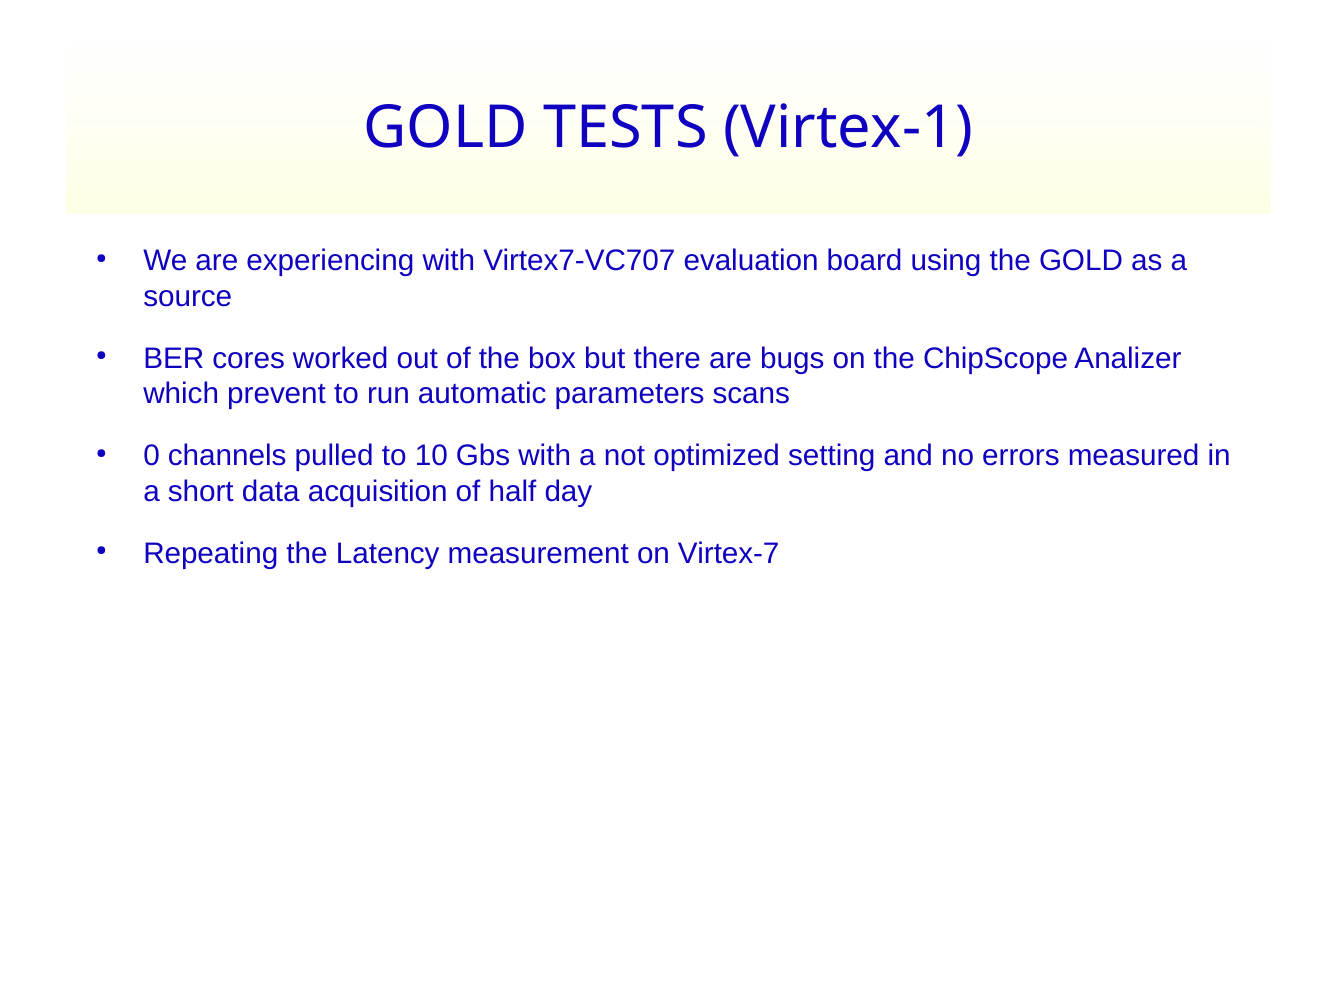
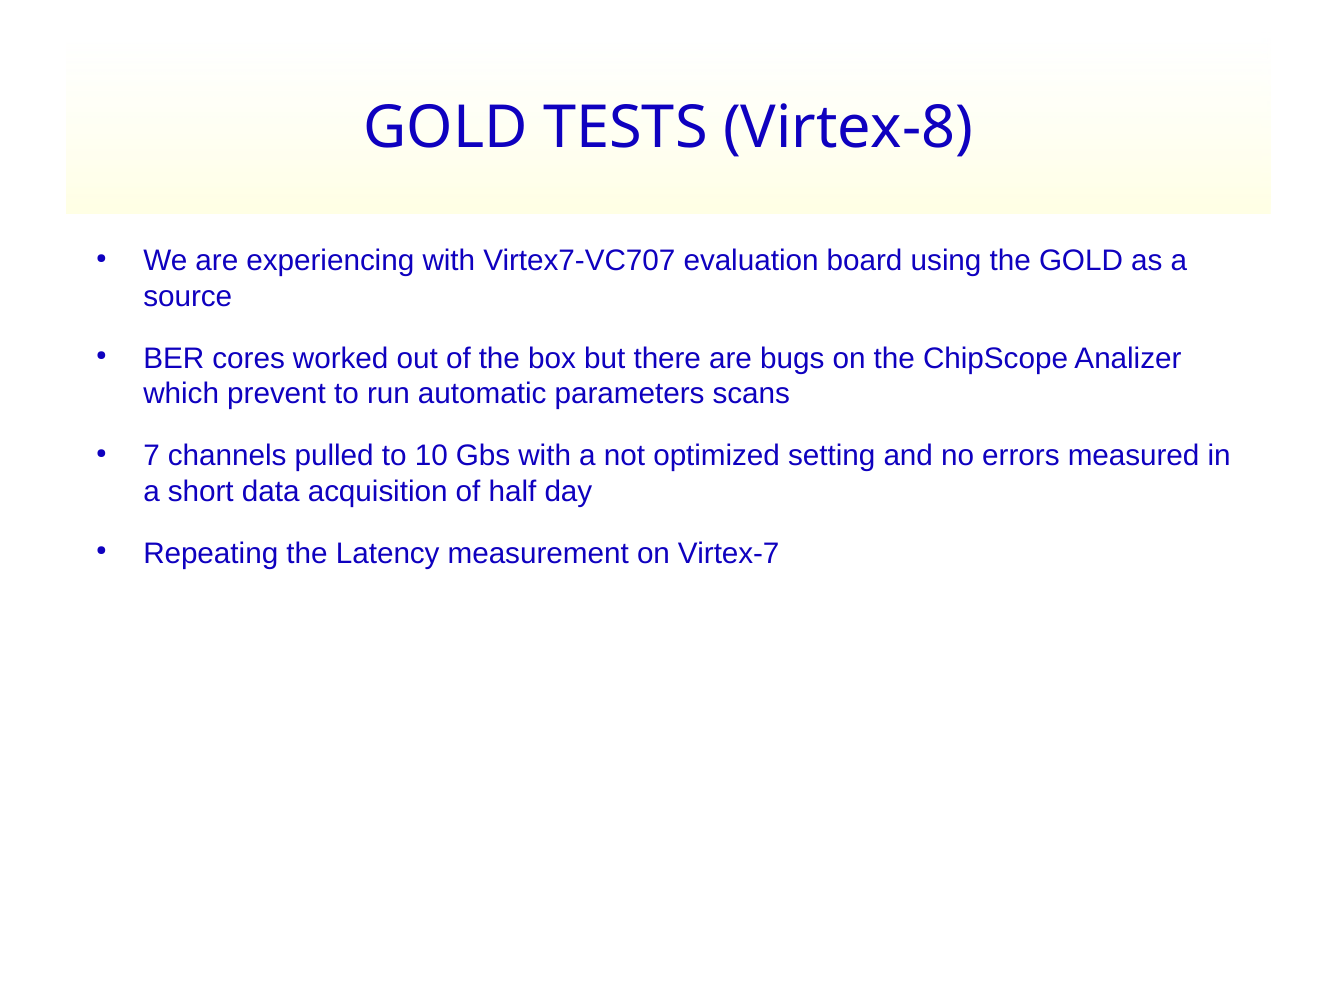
Virtex-1: Virtex-1 -> Virtex-8 (848, 128)
0: 0 -> 7 (152, 456)
